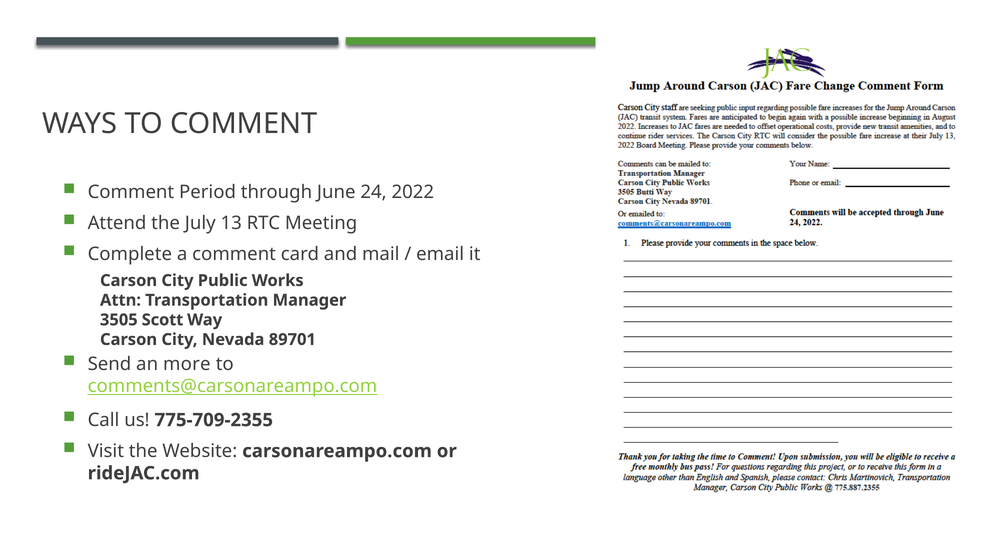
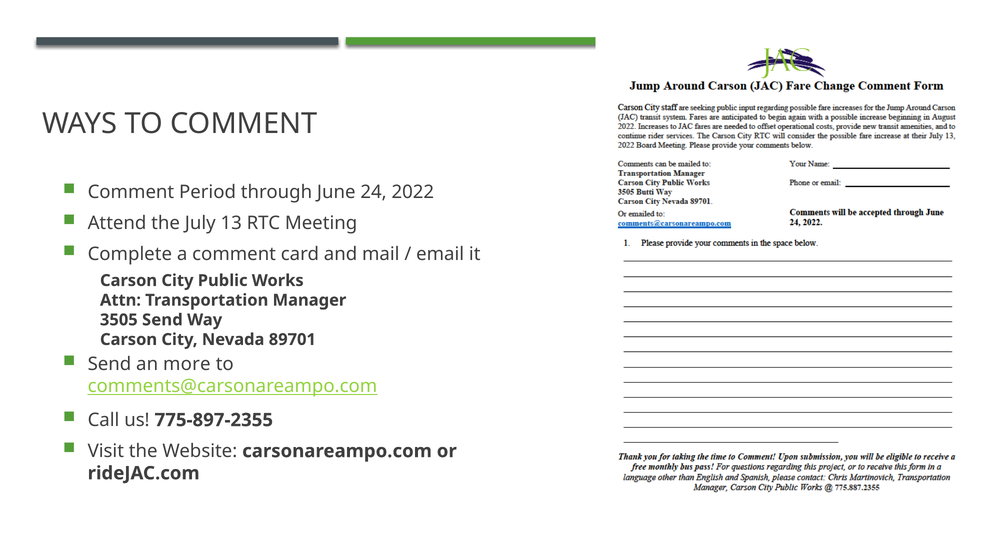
3505 Scott: Scott -> Send (162, 320)
775-709-2355: 775-709-2355 -> 775-897-2355 (214, 420)
